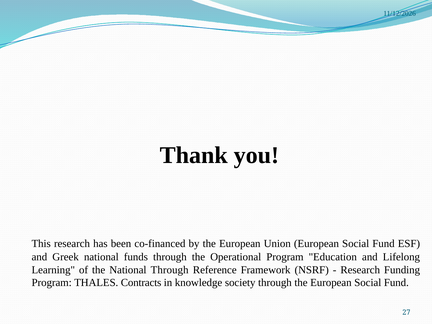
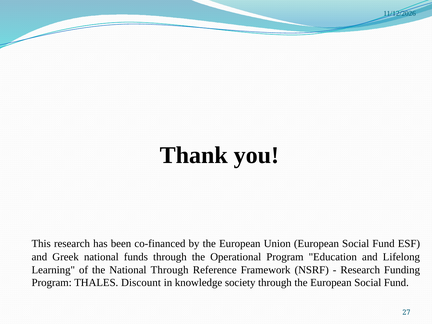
Contracts: Contracts -> Discount (141, 283)
